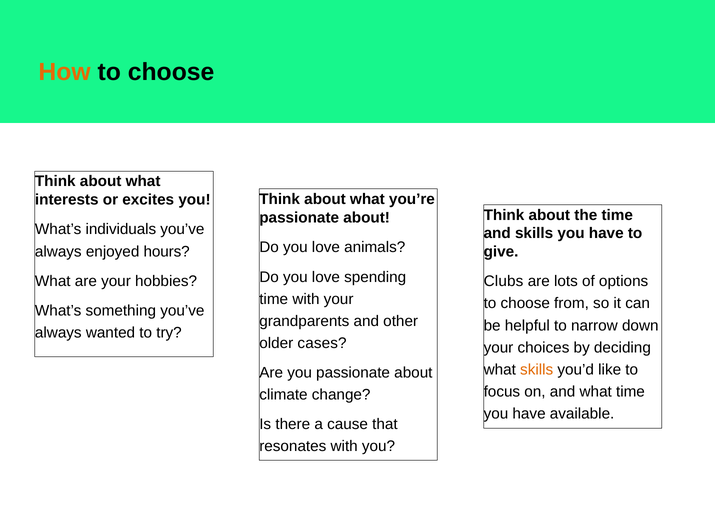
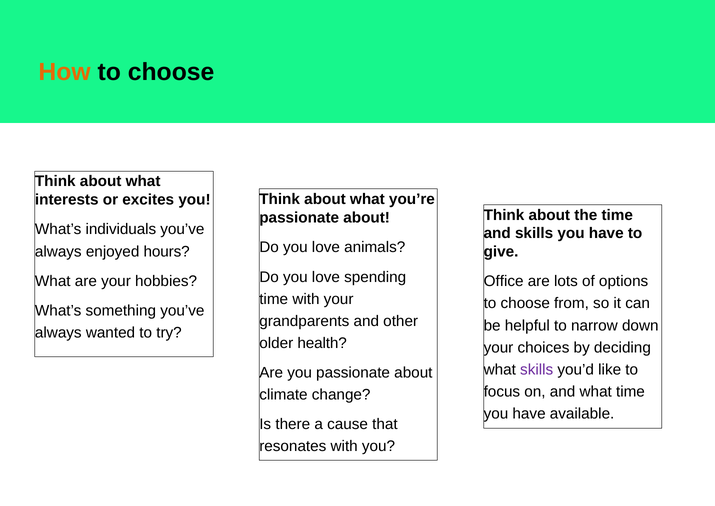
Clubs: Clubs -> Office (504, 281)
cases: cases -> health (322, 343)
skills colour: orange -> purple (537, 369)
